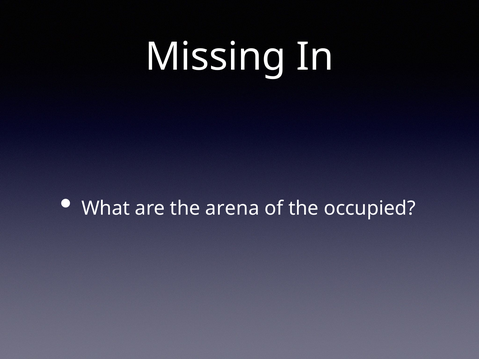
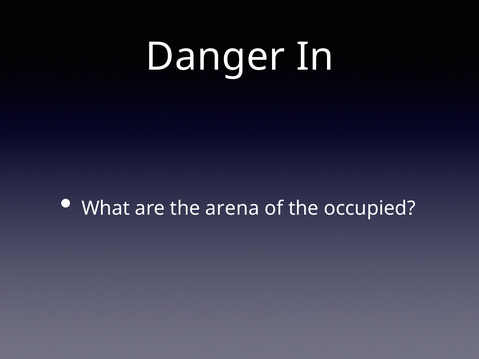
Missing: Missing -> Danger (215, 57)
